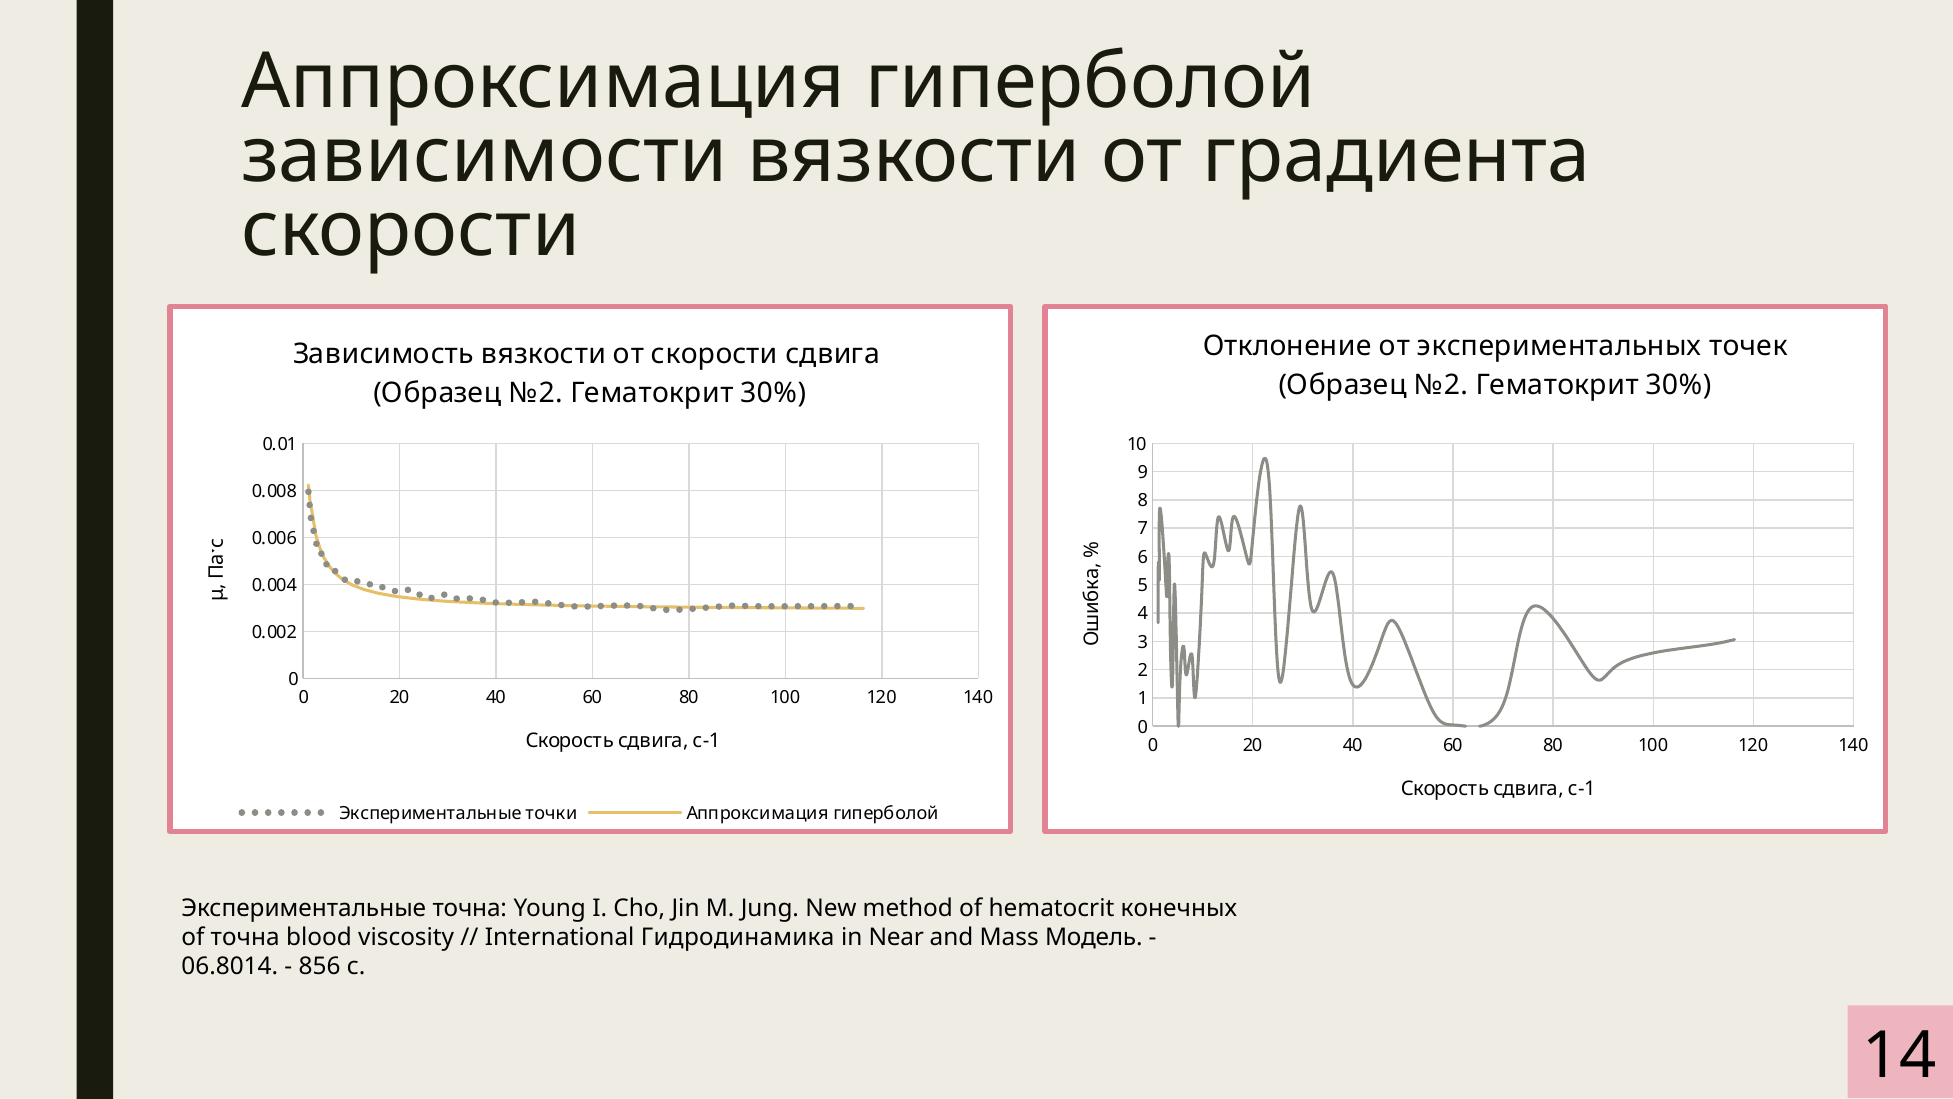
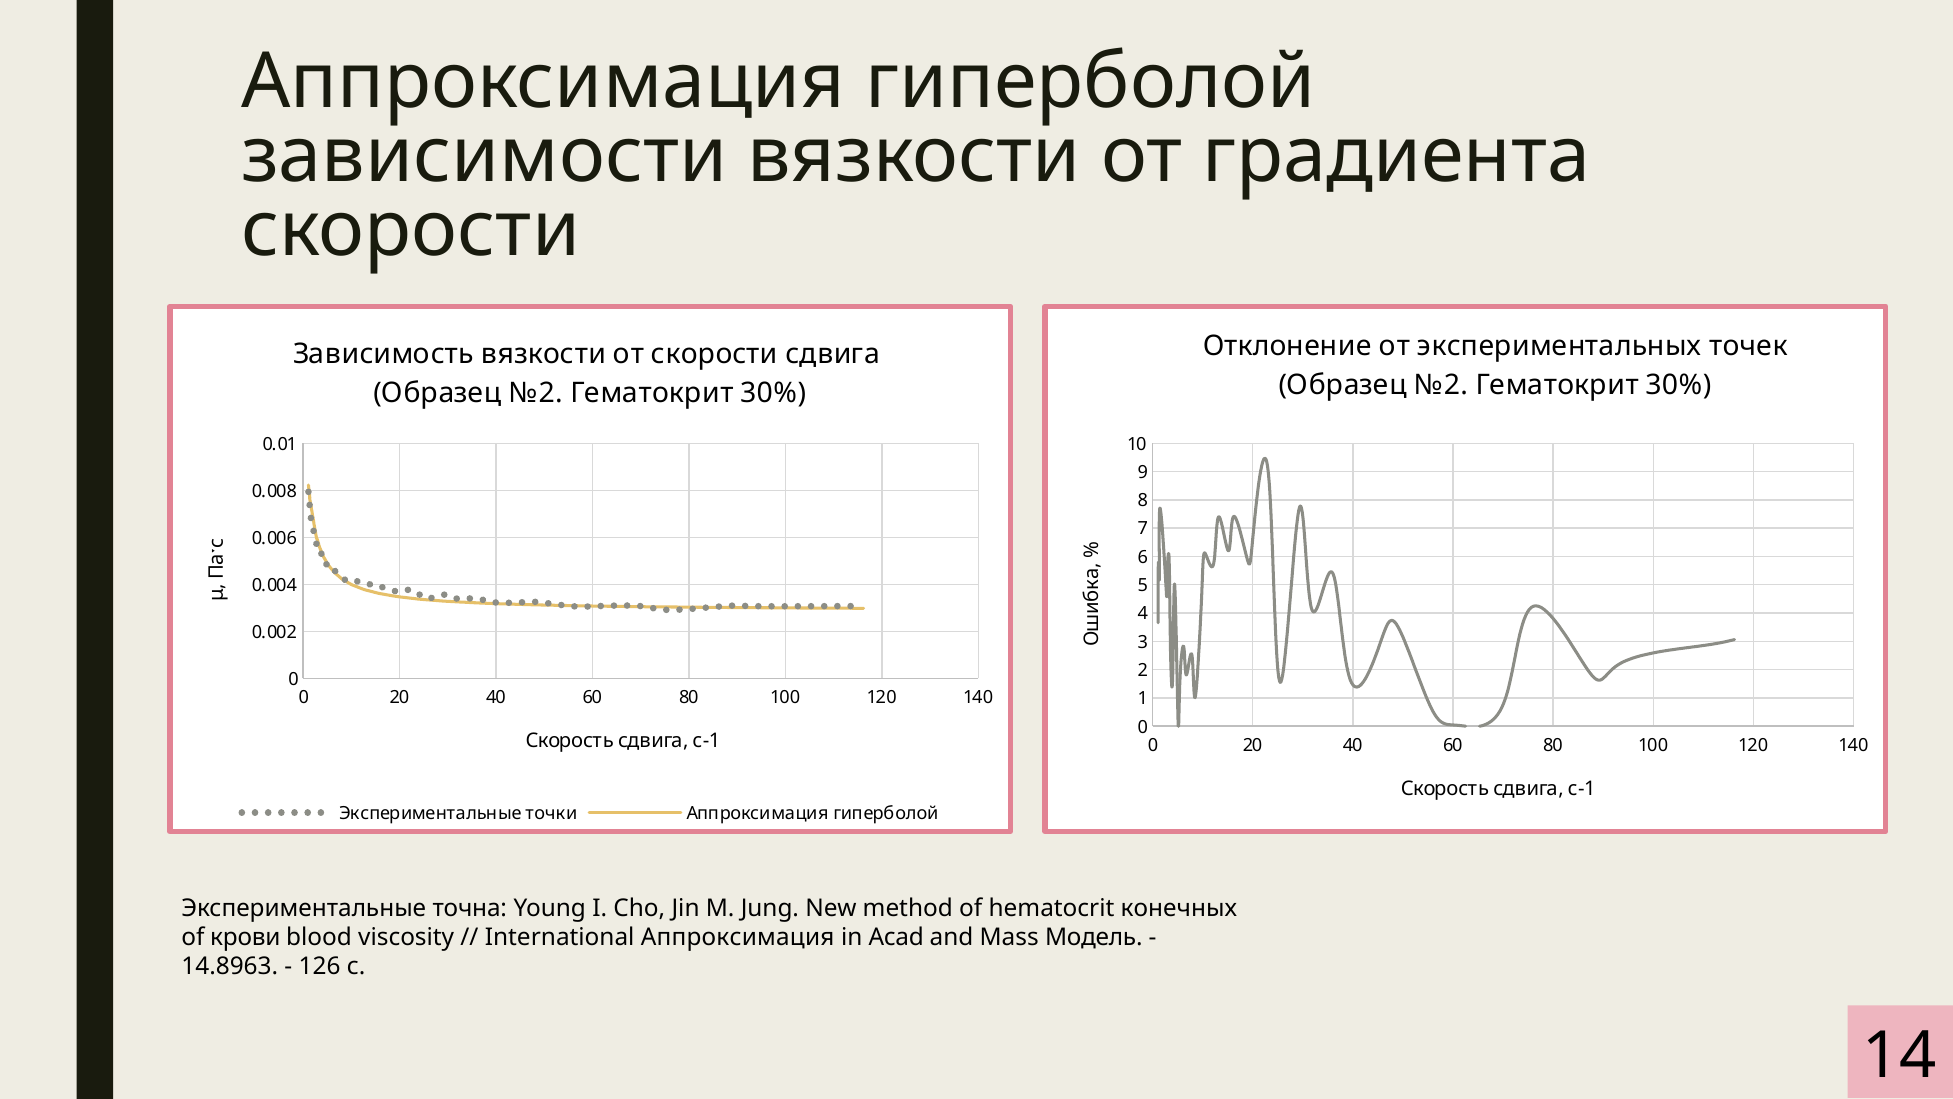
of точна: точна -> крови (245, 937)
International Гидродинамика: Гидродинамика -> Аппроксимация (738, 937)
Near: Near -> Acad (896, 937)
06.8014: 06.8014 -> 14.8963 (230, 966)
856: 856 -> 126 (320, 966)
